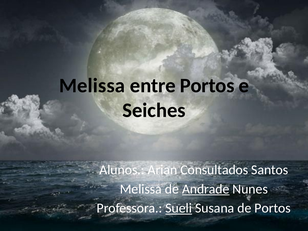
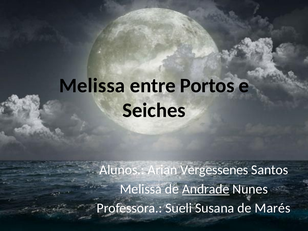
Consultados: Consultados -> Vergessenes (214, 170)
Sueli underline: present -> none (179, 208)
de Portos: Portos -> Marés (273, 208)
